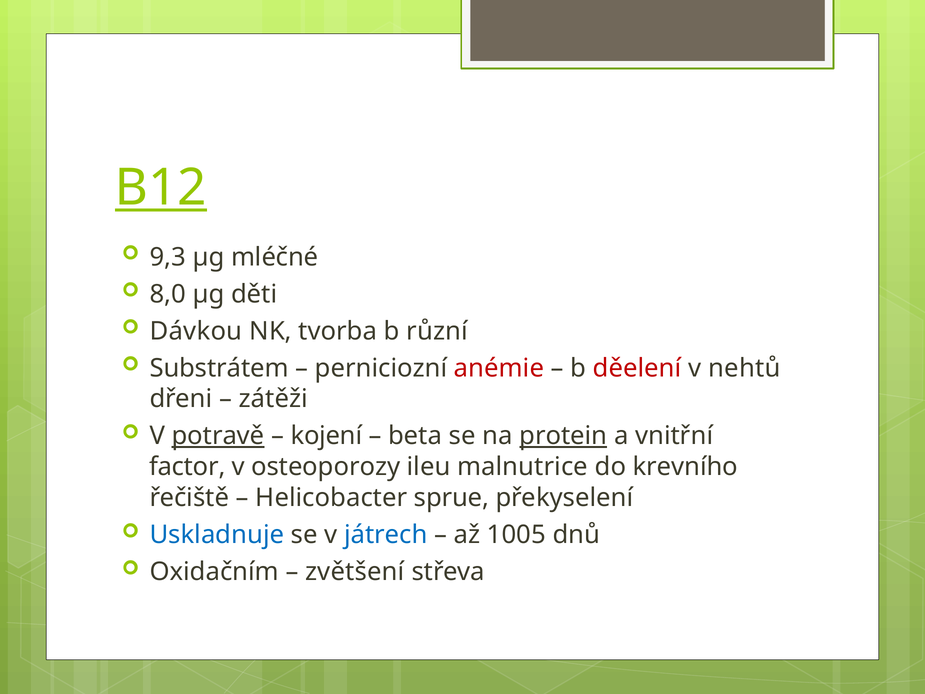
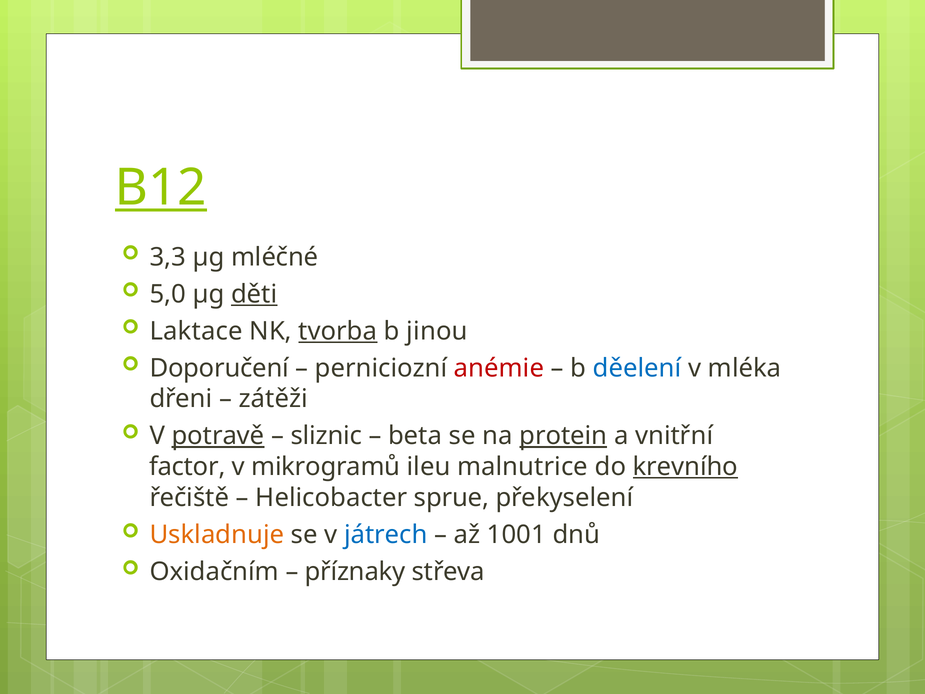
9,3: 9,3 -> 3,3 (168, 257)
8,0: 8,0 -> 5,0 (168, 294)
děti underline: none -> present (254, 294)
Dávkou: Dávkou -> Laktace (196, 331)
tvorba underline: none -> present (338, 331)
různí: různí -> jinou (437, 331)
Substrátem: Substrátem -> Doporučení (219, 368)
děelení colour: red -> blue (637, 368)
nehtů: nehtů -> mléka (745, 368)
kojení: kojení -> sliznic (326, 436)
osteoporozy: osteoporozy -> mikrogramů (326, 467)
krevního underline: none -> present (685, 467)
Uskladnuje colour: blue -> orange (217, 534)
1005: 1005 -> 1001 (516, 534)
zvětšení: zvětšení -> příznaky (355, 571)
